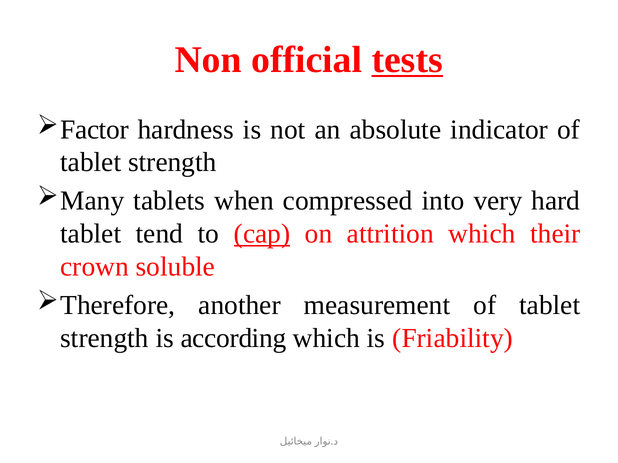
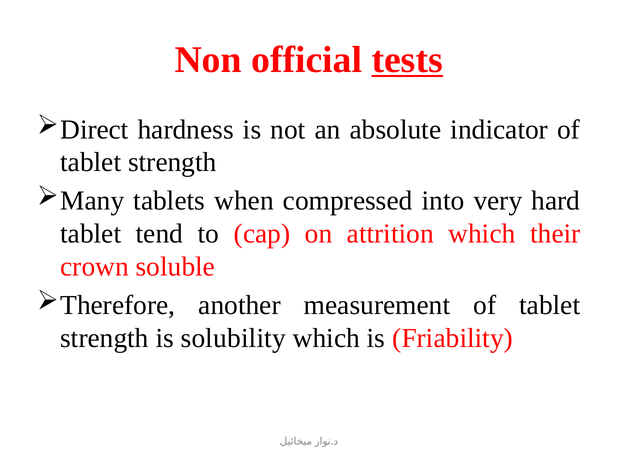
Factor: Factor -> Direct (94, 130)
cap underline: present -> none (262, 234)
according: according -> solubility (233, 338)
